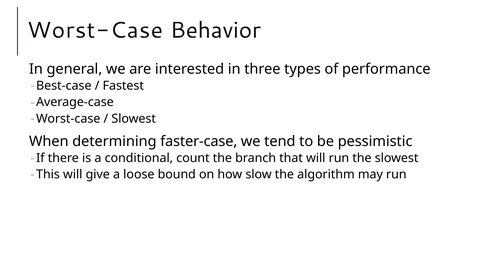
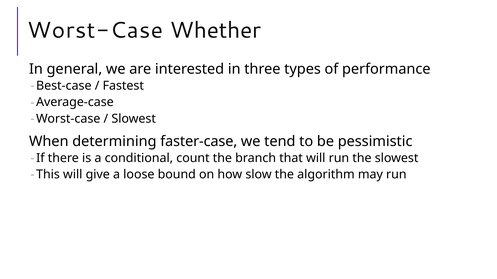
Behavior: Behavior -> Whether (216, 30)
